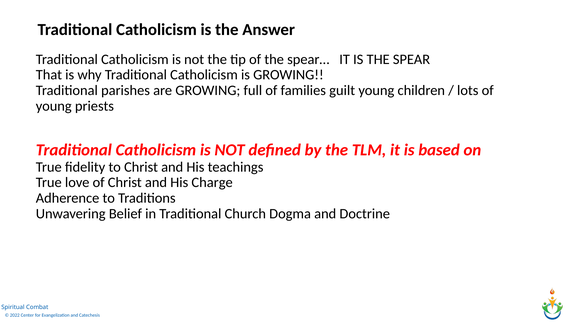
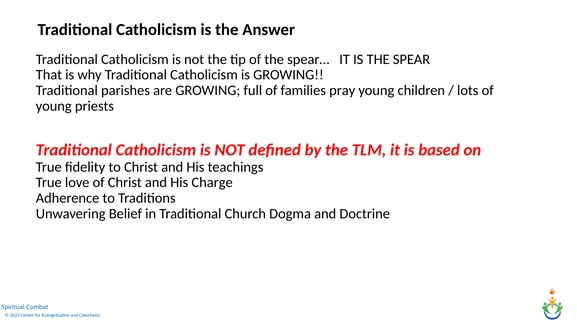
guilt: guilt -> pray (342, 91)
